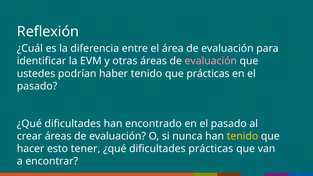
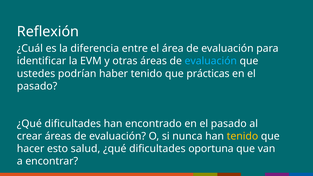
evaluación colour: pink -> light blue (211, 61)
tener: tener -> salud (86, 149)
dificultades prácticas: prácticas -> oportuna (211, 149)
